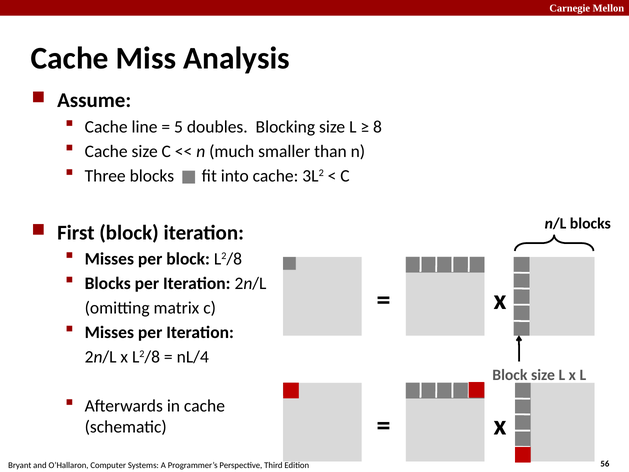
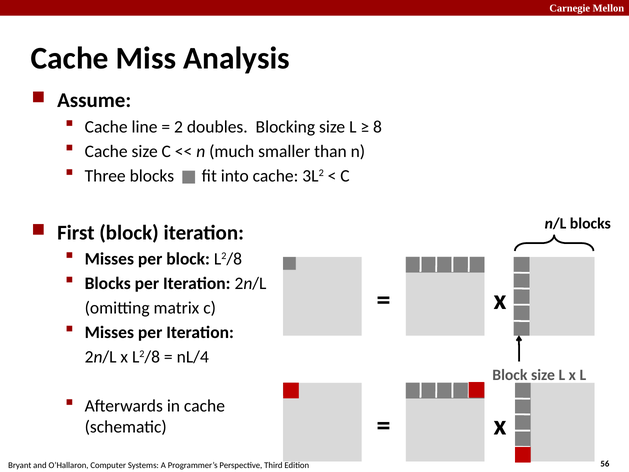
5: 5 -> 2 (179, 127)
